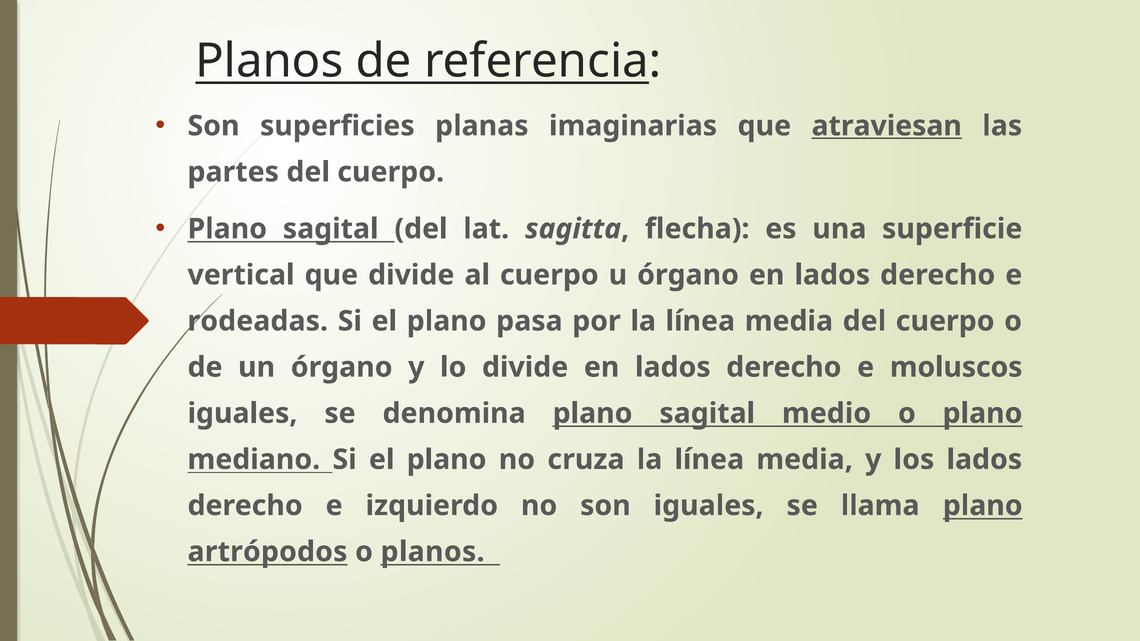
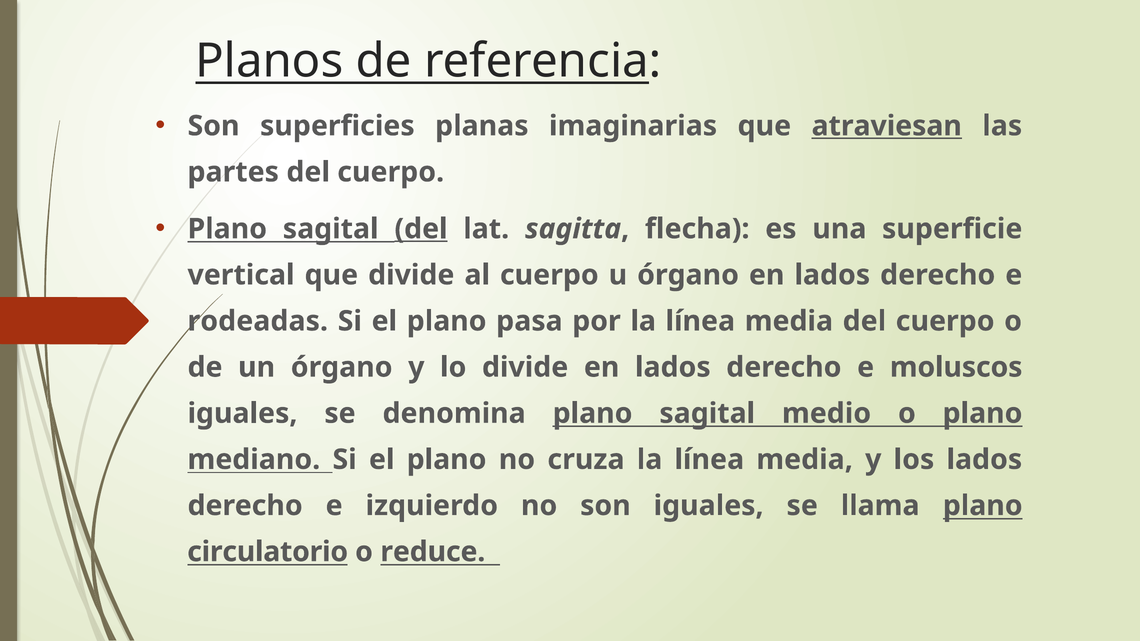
del underline: none -> present (421, 229)
artrópodos: artrópodos -> circulatorio (268, 552)
o planos: planos -> reduce (433, 552)
